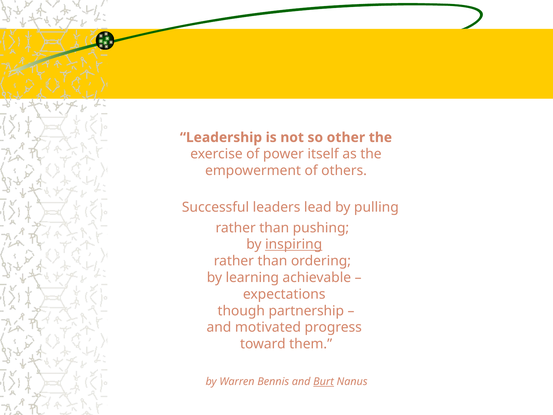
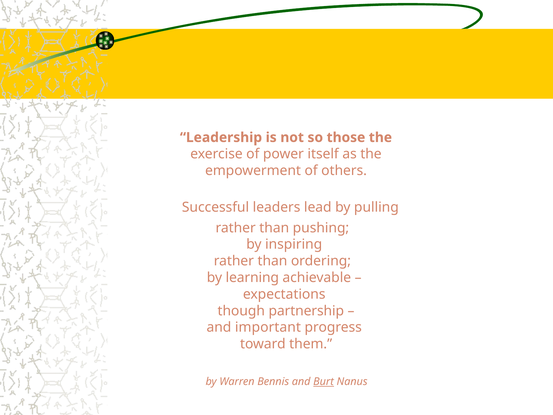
other: other -> those (346, 137)
inspiring underline: present -> none (294, 244)
motivated: motivated -> important (268, 327)
